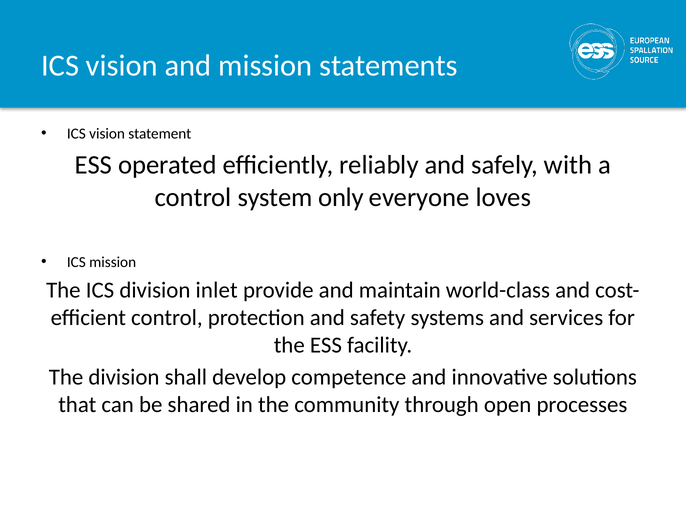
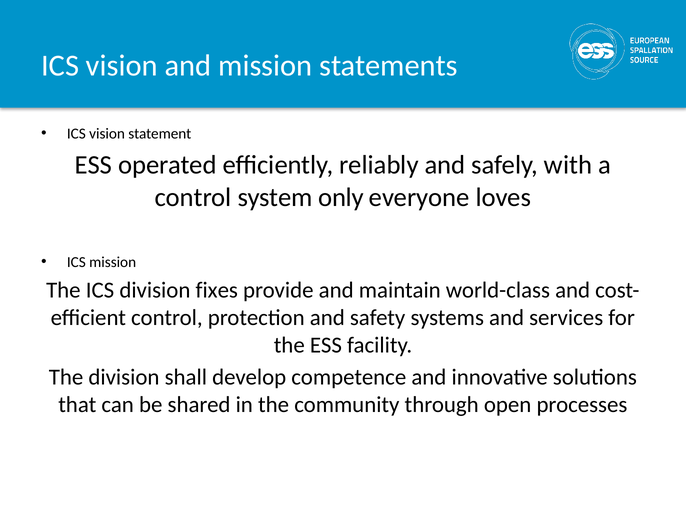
inlet: inlet -> fixes (217, 290)
